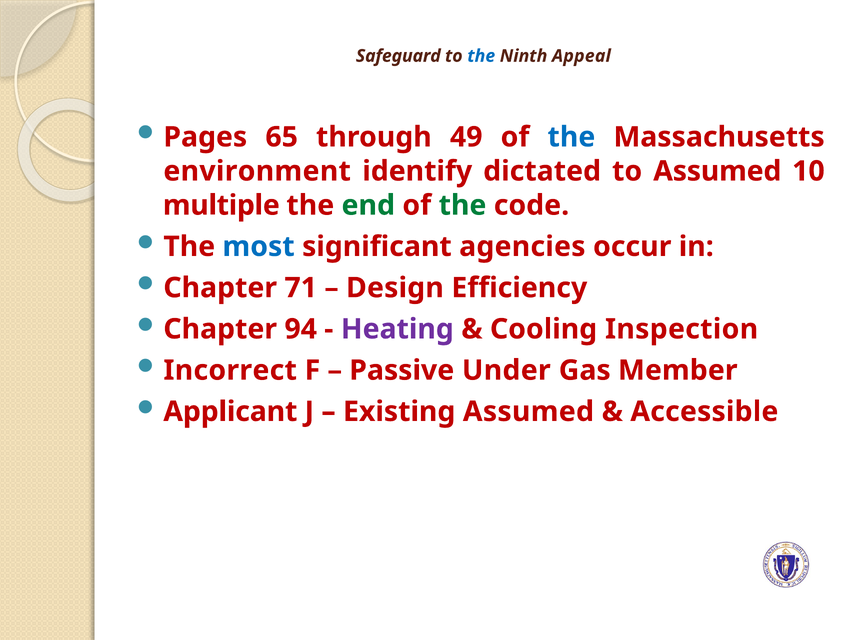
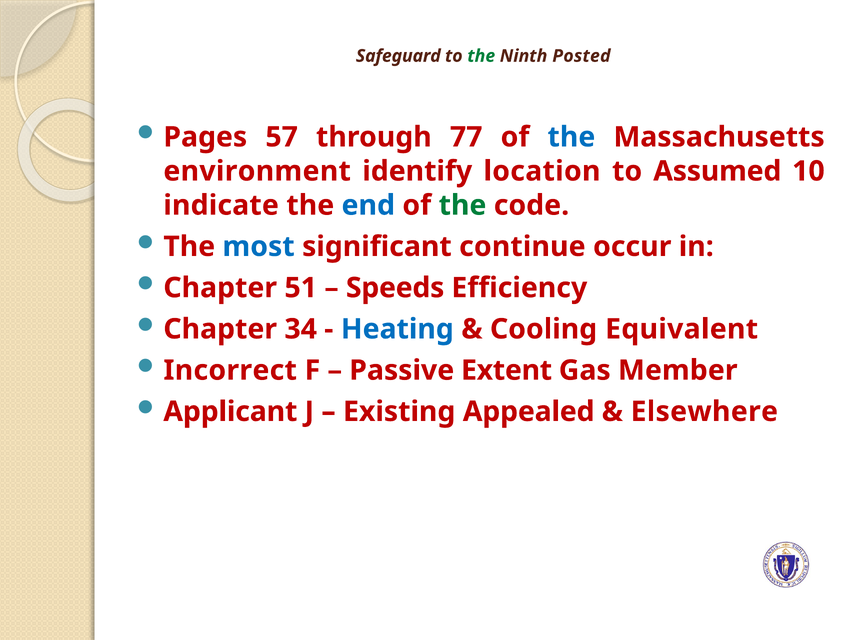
the colour: blue -> green (481, 56)
Appeal: Appeal -> Posted (581, 56)
65: 65 -> 57 (282, 137)
49: 49 -> 77 (466, 137)
dictated: dictated -> location (542, 171)
multiple: multiple -> indicate (221, 205)
end colour: green -> blue (368, 205)
agencies: agencies -> continue (522, 246)
71: 71 -> 51 (301, 288)
Design: Design -> Speeds (395, 288)
94: 94 -> 34 (301, 329)
Heating colour: purple -> blue (397, 329)
Inspection: Inspection -> Equivalent (682, 329)
Under: Under -> Extent (507, 370)
Existing Assumed: Assumed -> Appealed (529, 411)
Accessible: Accessible -> Elsewhere (704, 411)
